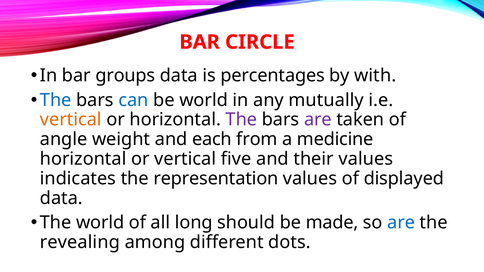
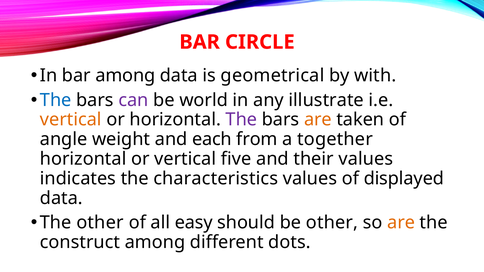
bar groups: groups -> among (125, 76)
percentages: percentages -> geometrical (273, 76)
can colour: blue -> purple (133, 100)
mutually: mutually -> illustrate (326, 100)
are colour: purple -> orange (318, 120)
medicine: medicine -> together (335, 139)
representation: representation -> characteristics (216, 179)
The world: world -> other (100, 223)
long: long -> easy (194, 223)
be made: made -> other (332, 223)
are colour: blue -> orange (401, 223)
revealing: revealing -> construct (80, 242)
